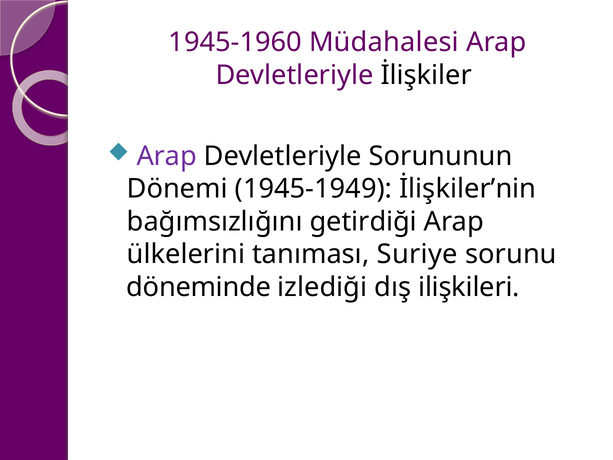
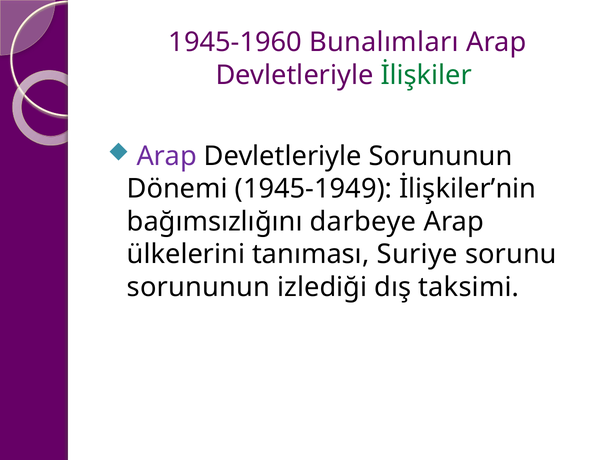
Müdahalesi: Müdahalesi -> Bunalımları (384, 42)
İlişkiler colour: black -> green (426, 75)
getirdiği: getirdiği -> darbeye (363, 222)
döneminde: döneminde -> sorununun (198, 287)
ilişkileri: ilişkileri -> taksimi (469, 287)
